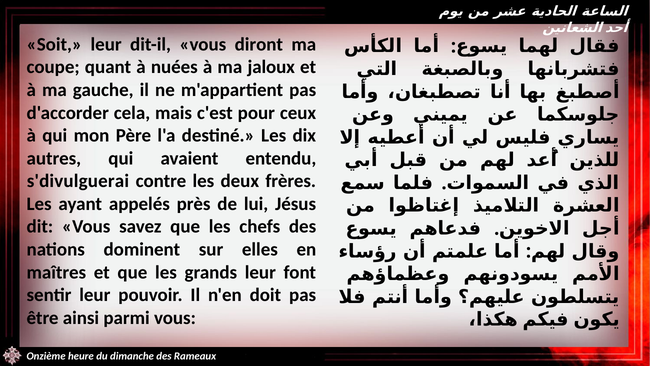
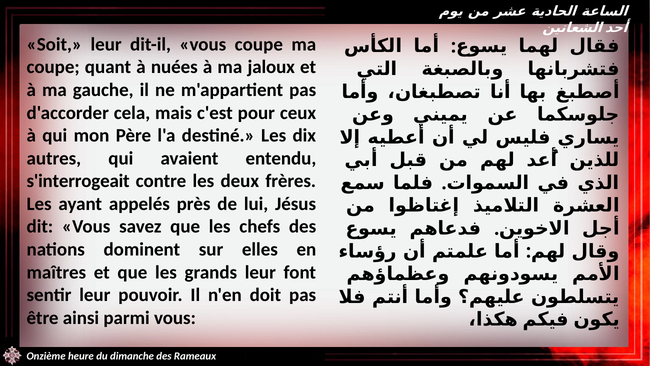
vous diront: diront -> coupe (259, 44)
s'divulguerai: s'divulguerai -> s'interrogeait (78, 181)
